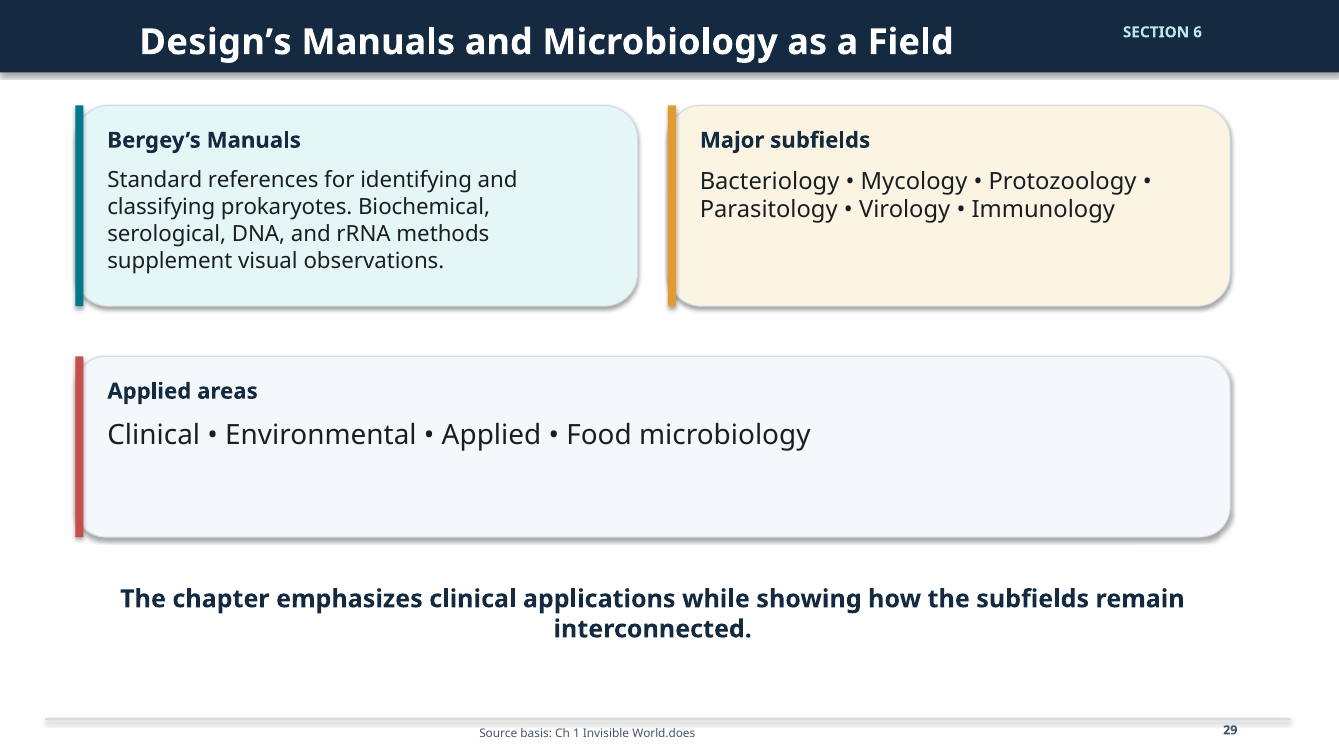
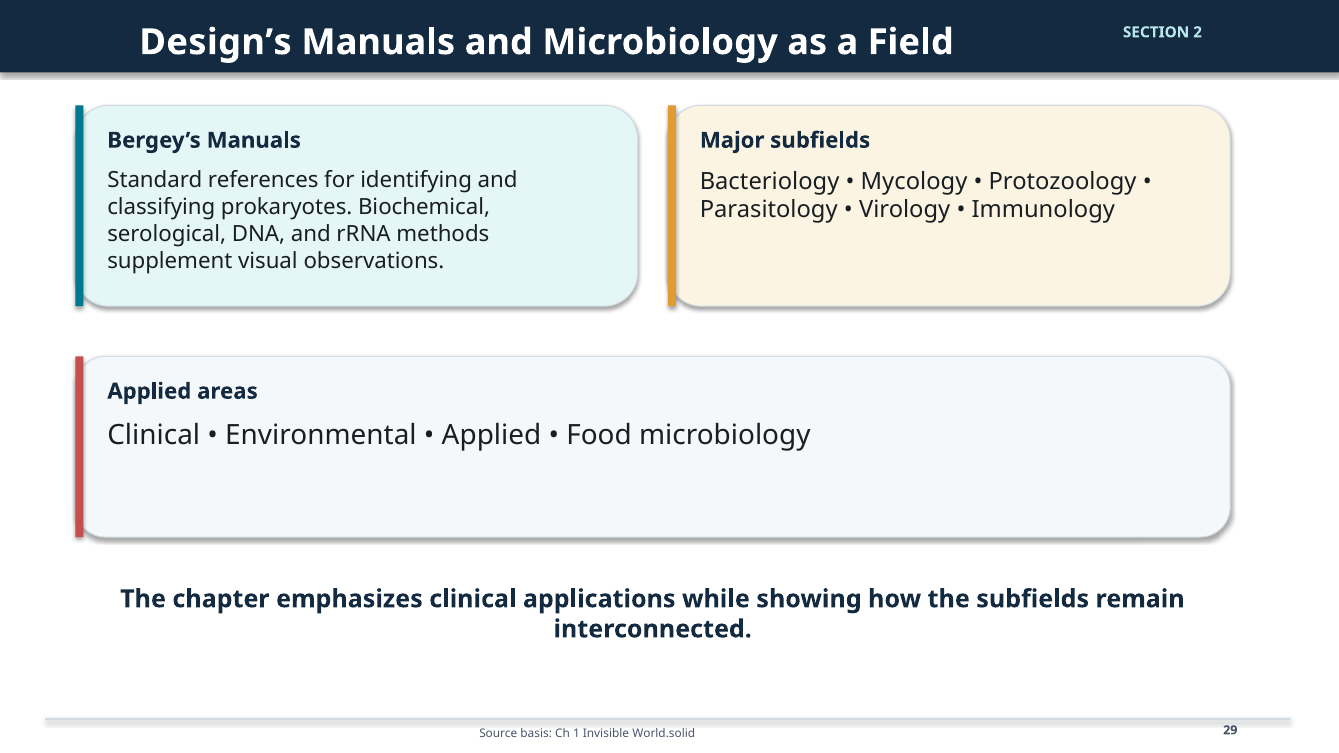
6: 6 -> 2 (1198, 32)
World.does: World.does -> World.solid (664, 734)
